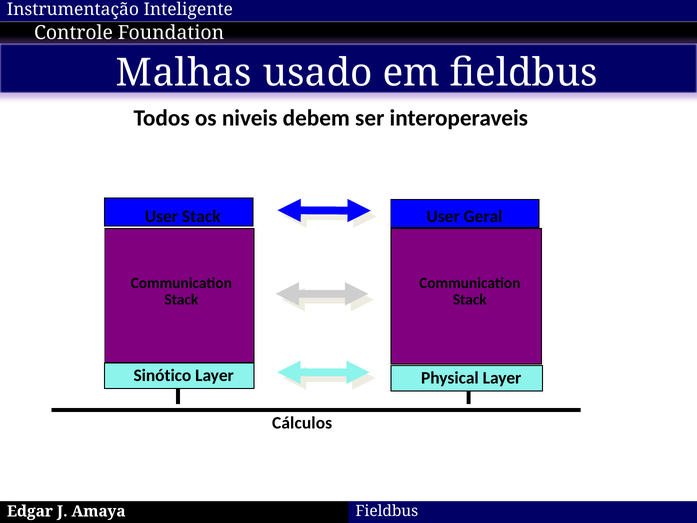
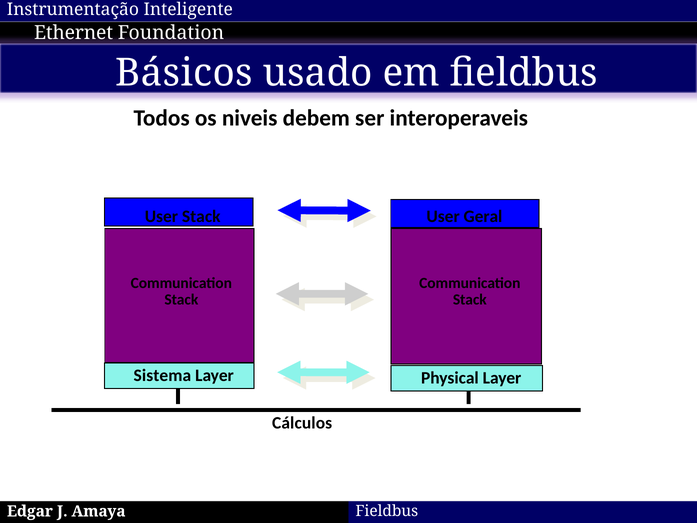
Controle: Controle -> Ethernet (74, 33)
Malhas: Malhas -> Básicos (184, 73)
Sinótico: Sinótico -> Sistema (162, 375)
